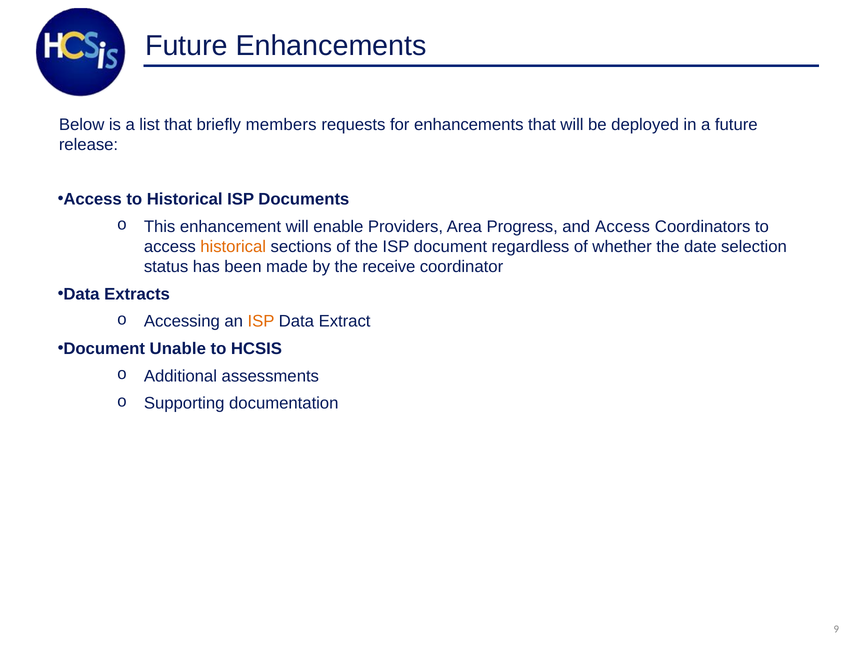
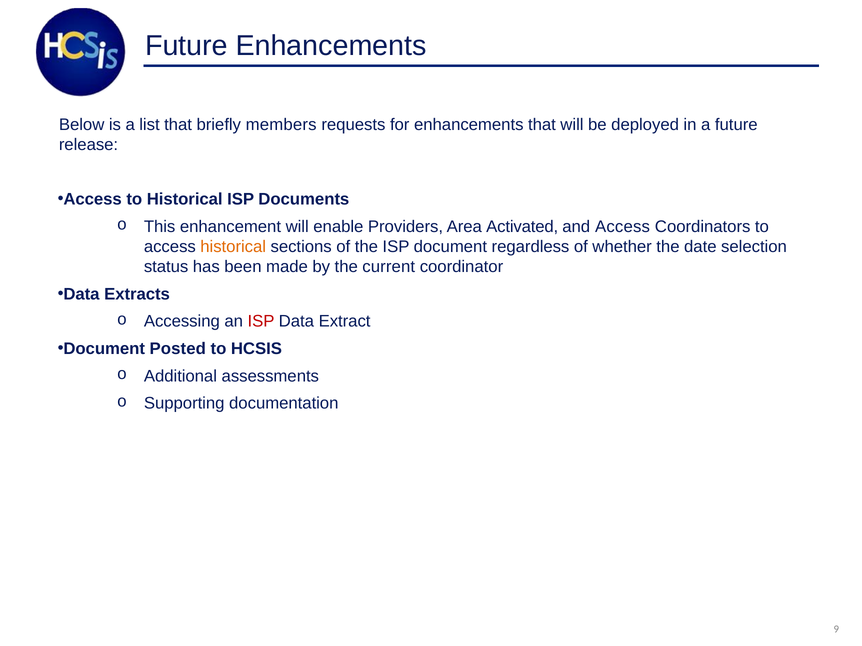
Progress: Progress -> Activated (522, 227)
receive: receive -> current (389, 267)
ISP colour: orange -> red (261, 322)
Unable: Unable -> Posted (178, 349)
